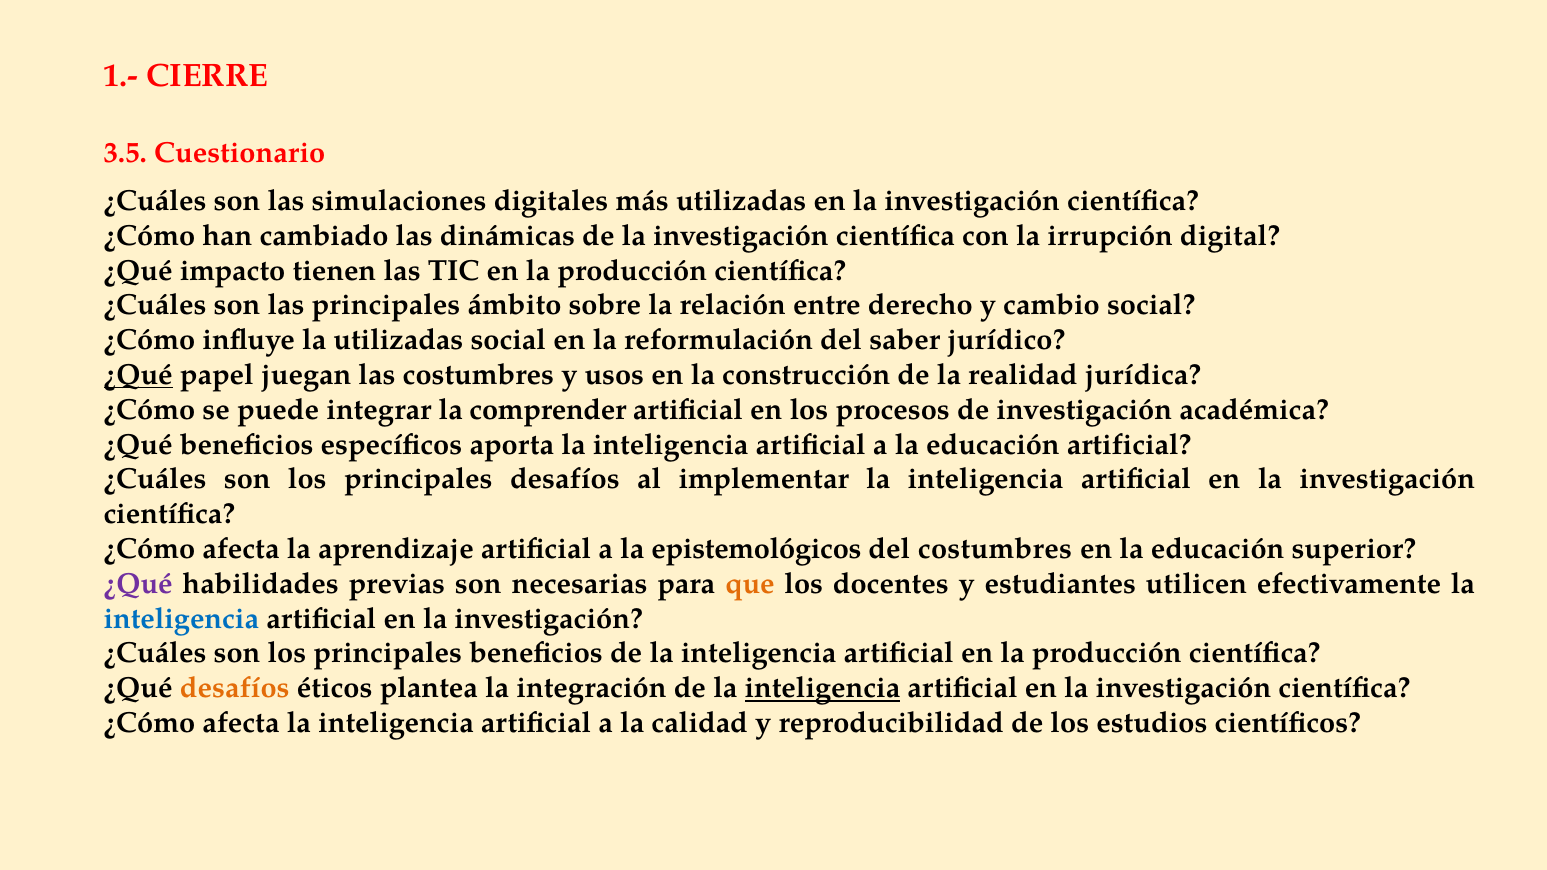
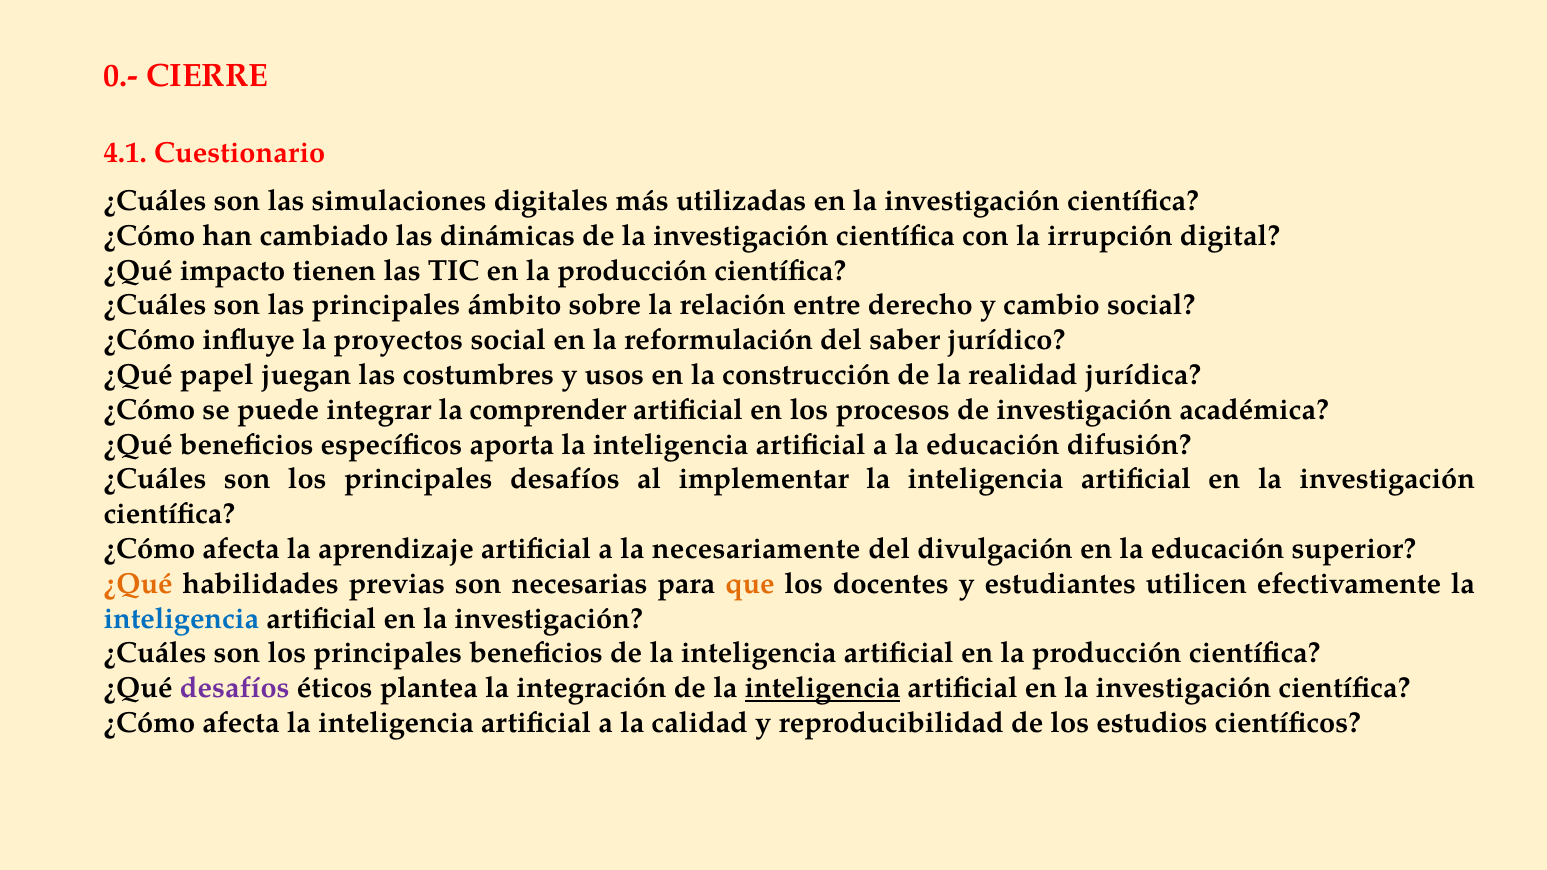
1.-: 1.- -> 0.- (121, 76)
3.5: 3.5 -> 4.1 (125, 153)
la utilizadas: utilizadas -> proyectos (398, 340)
¿Qué underline: present -> none (138, 375)
educación artificial: artificial -> difusión (1129, 445)
epistemológicos: epistemológicos -> necesariamente (756, 549)
del costumbres: costumbres -> divulgación (995, 549)
¿Qué colour: purple -> orange (138, 584)
desafíos colour: orange -> purple (235, 688)
